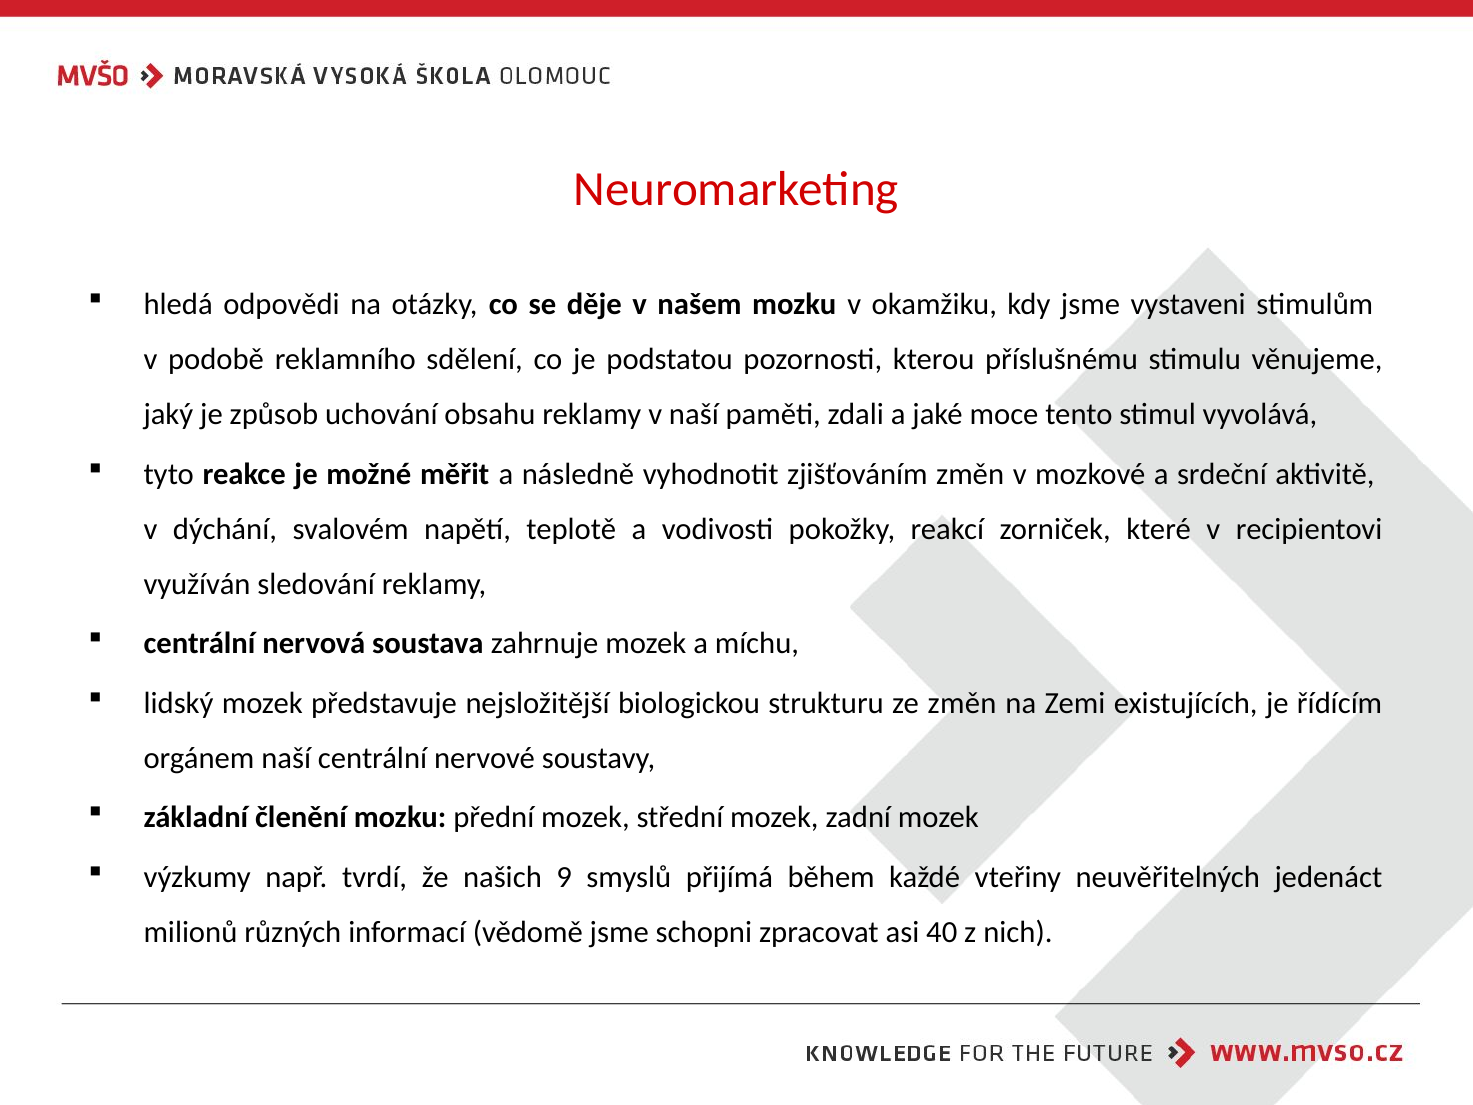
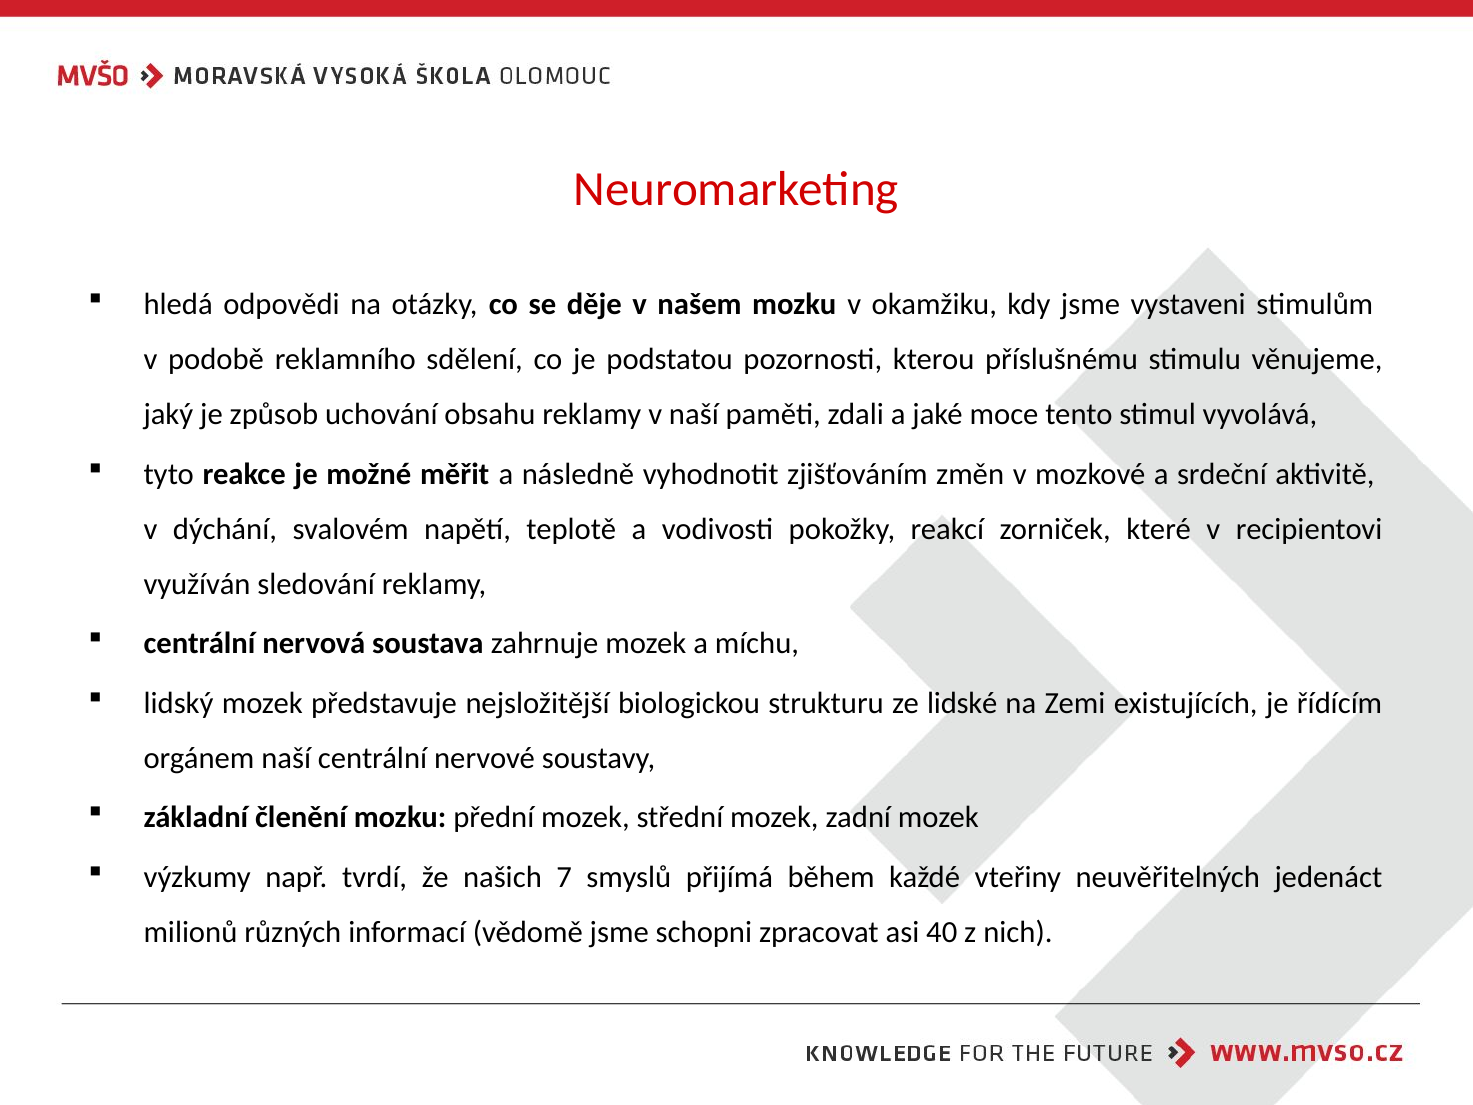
ze změn: změn -> lidské (962, 703)
9: 9 -> 7 (564, 877)
